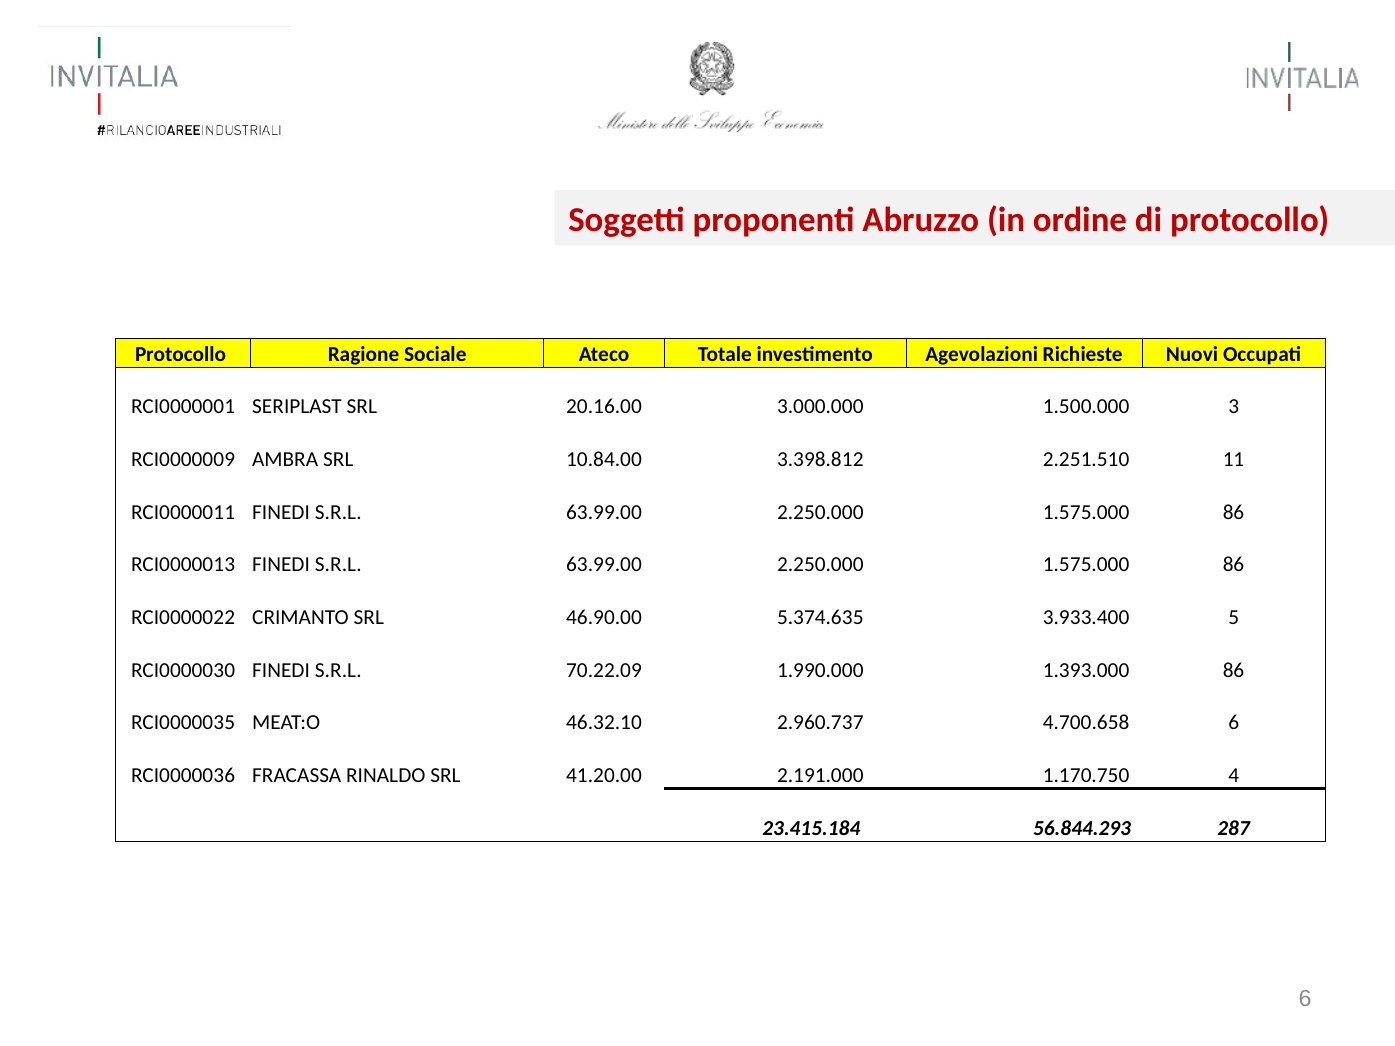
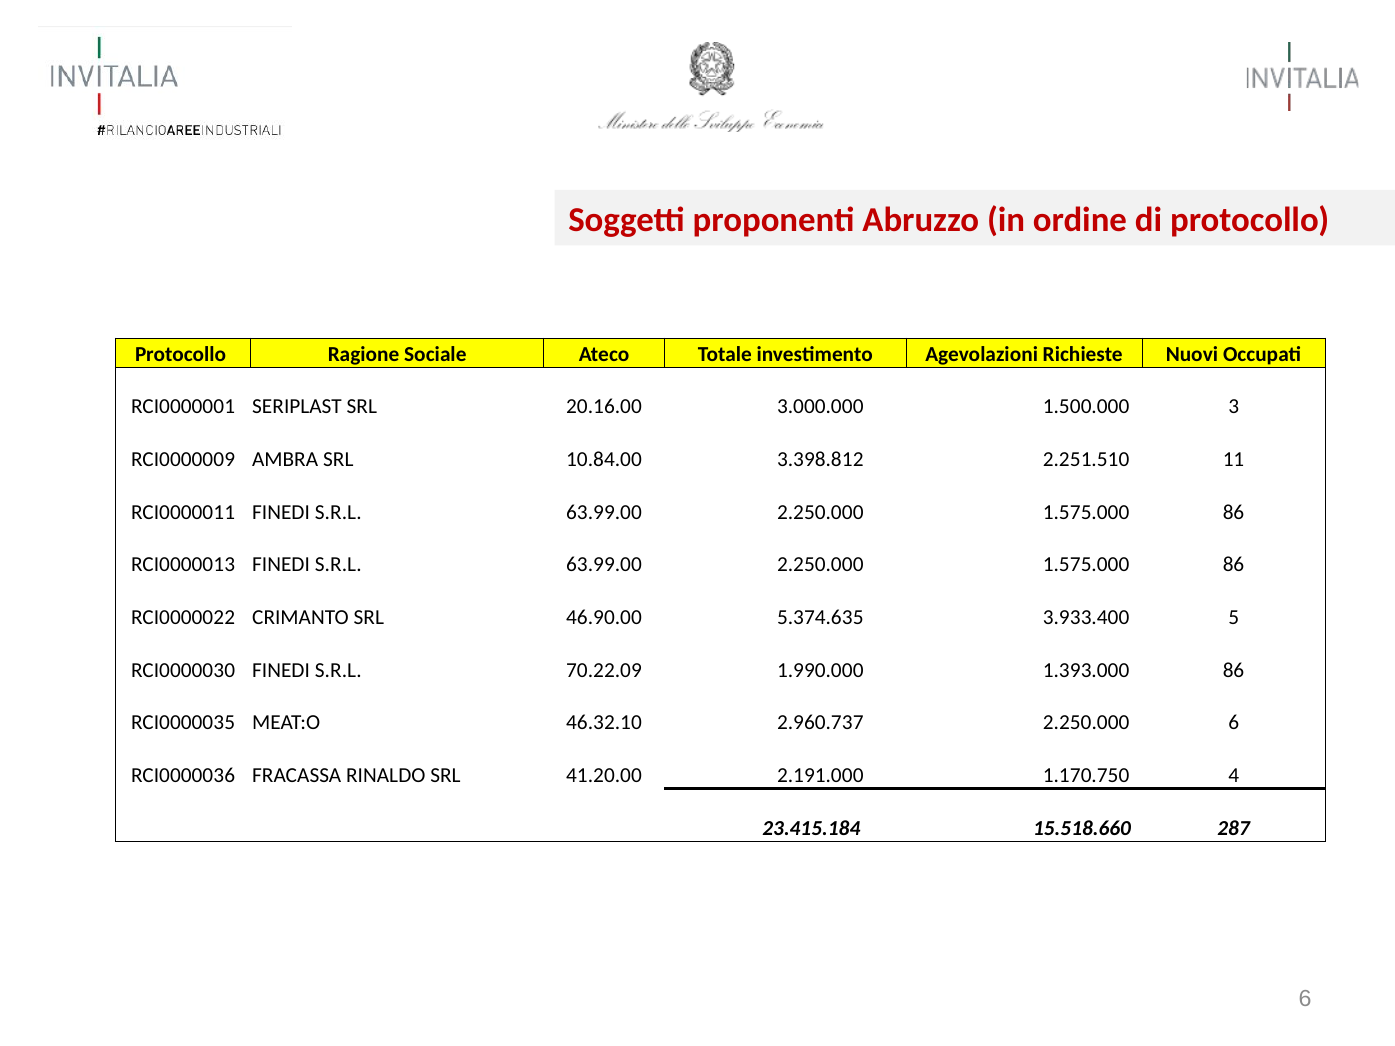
2.960.737 4.700.658: 4.700.658 -> 2.250.000 (1086, 723)
56.844.293: 56.844.293 -> 15.518.660 (1082, 828)
